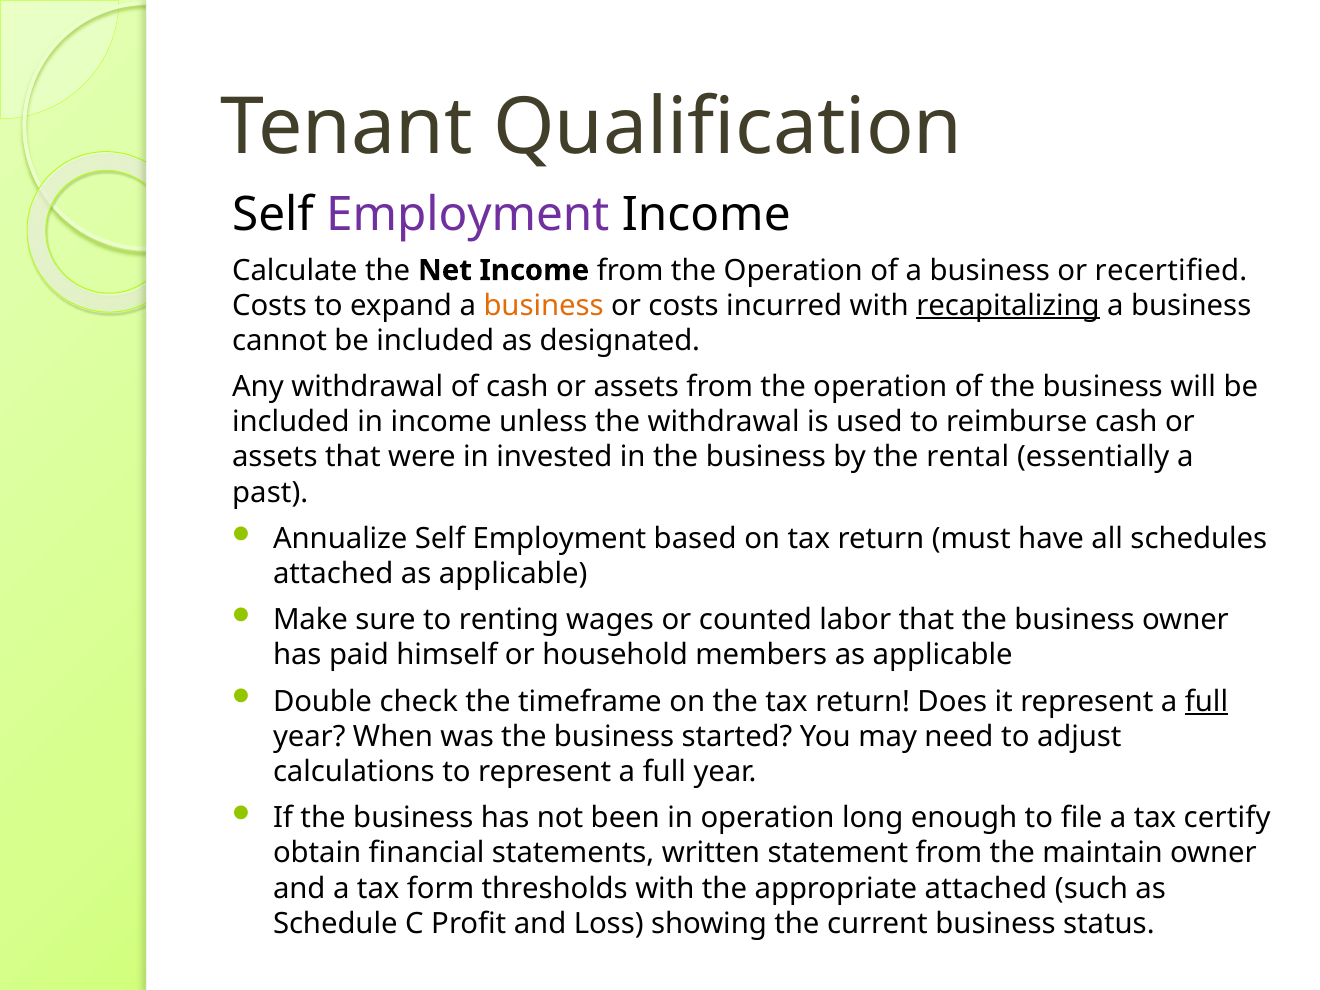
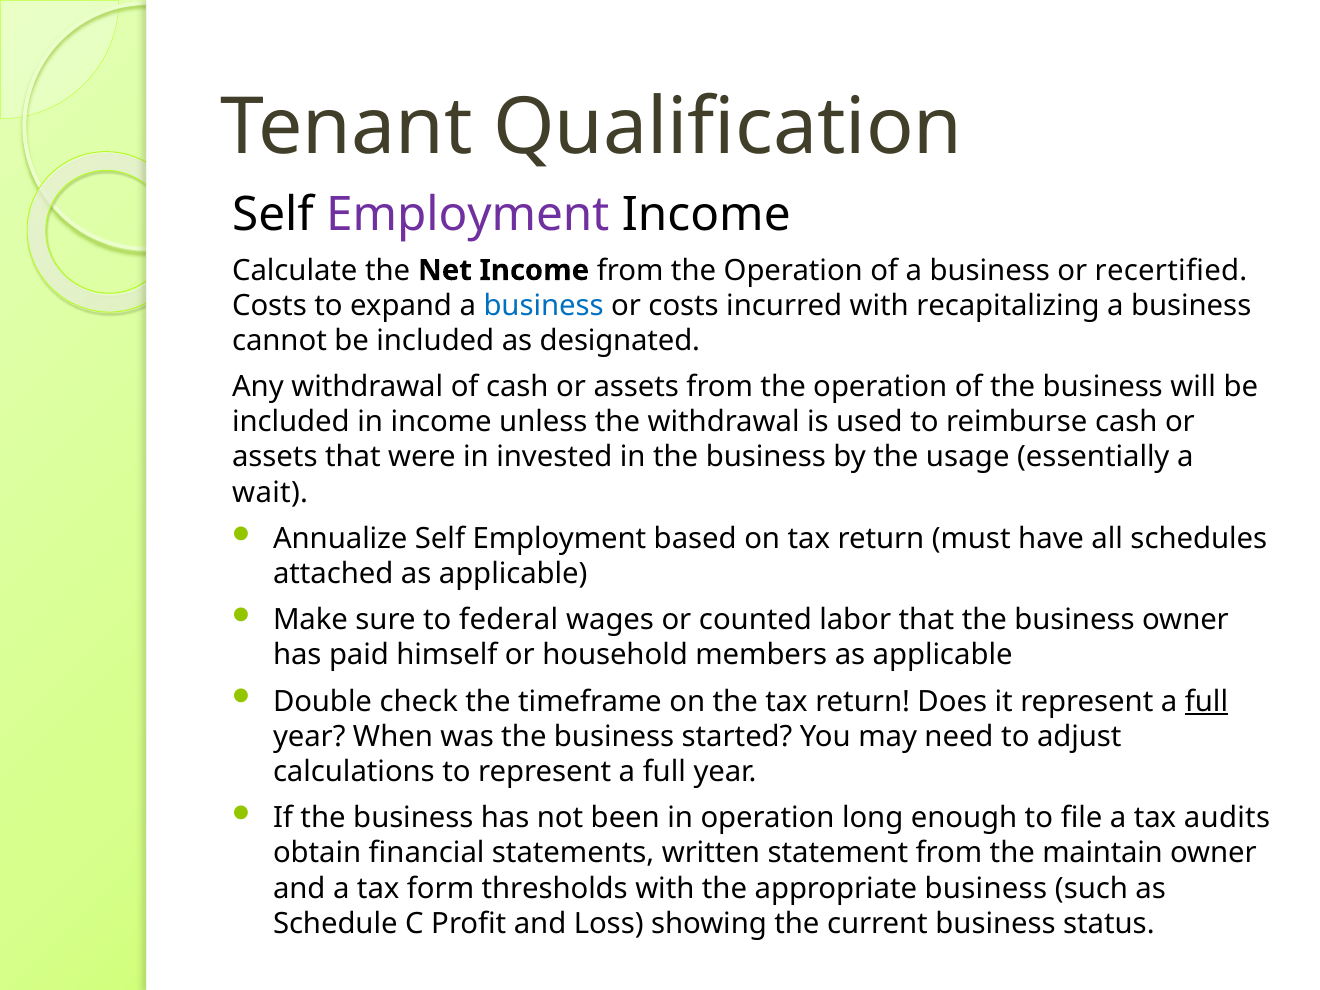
business colour: orange -> blue (544, 306)
recapitalizing underline: present -> none (1008, 306)
rental: rental -> usage (968, 457)
past: past -> wait (270, 492)
renting: renting -> federal (509, 620)
certify: certify -> audits (1227, 818)
appropriate attached: attached -> business (986, 888)
